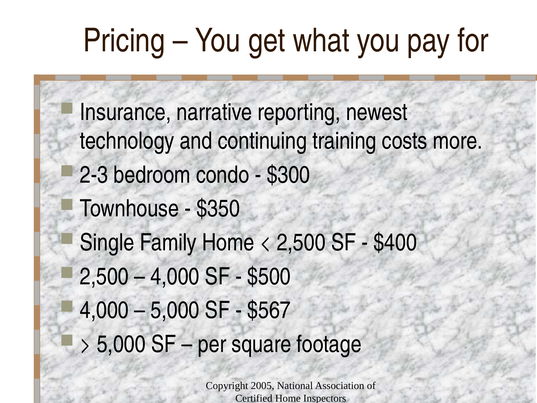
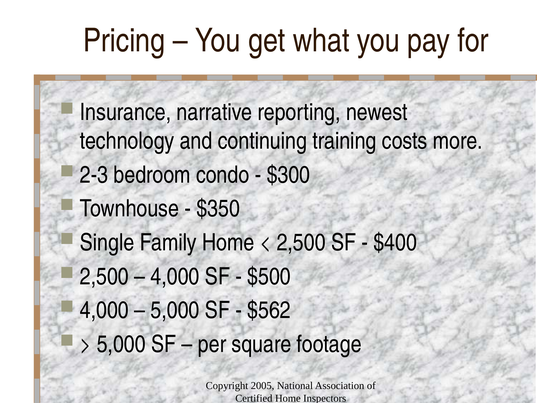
$567: $567 -> $562 (269, 310)
